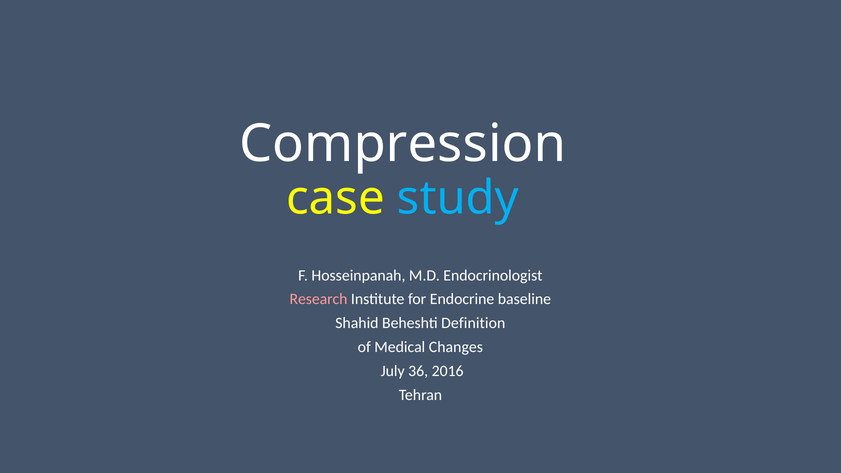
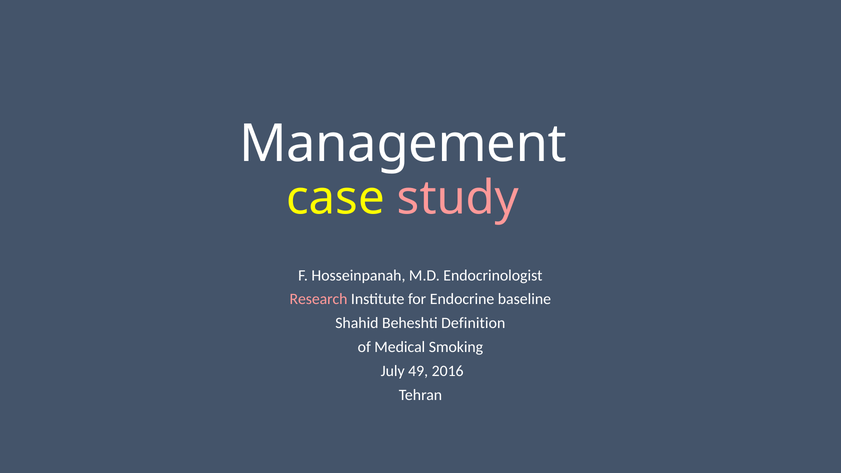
Compression: Compression -> Management (403, 144)
study colour: light blue -> pink (458, 198)
Changes: Changes -> Smoking (456, 347)
36: 36 -> 49 (418, 371)
